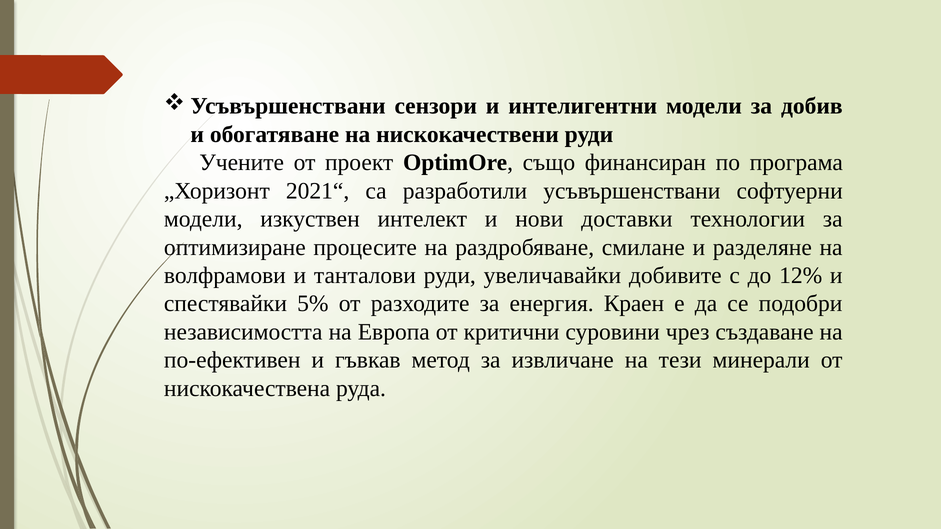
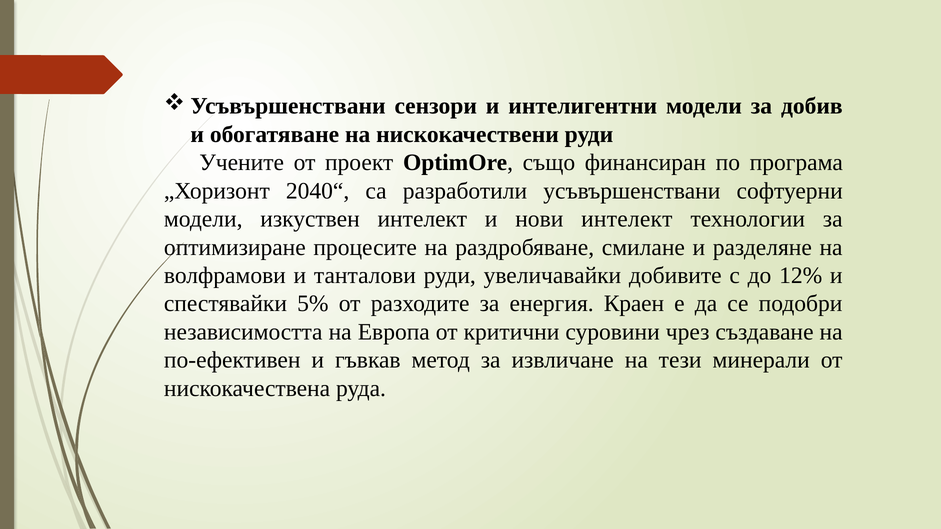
2021“: 2021“ -> 2040“ (318, 191)
нови доставки: доставки -> интелект (627, 219)
